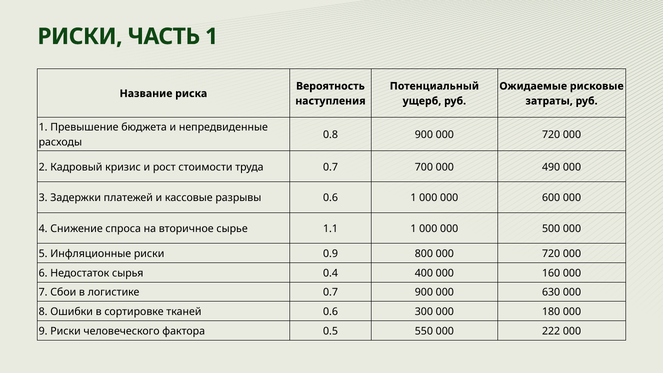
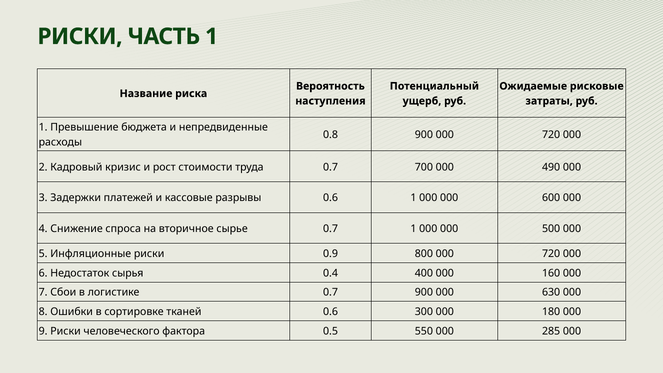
сырье 1.1: 1.1 -> 0.7 (330, 229)
222: 222 -> 285 (551, 331)
